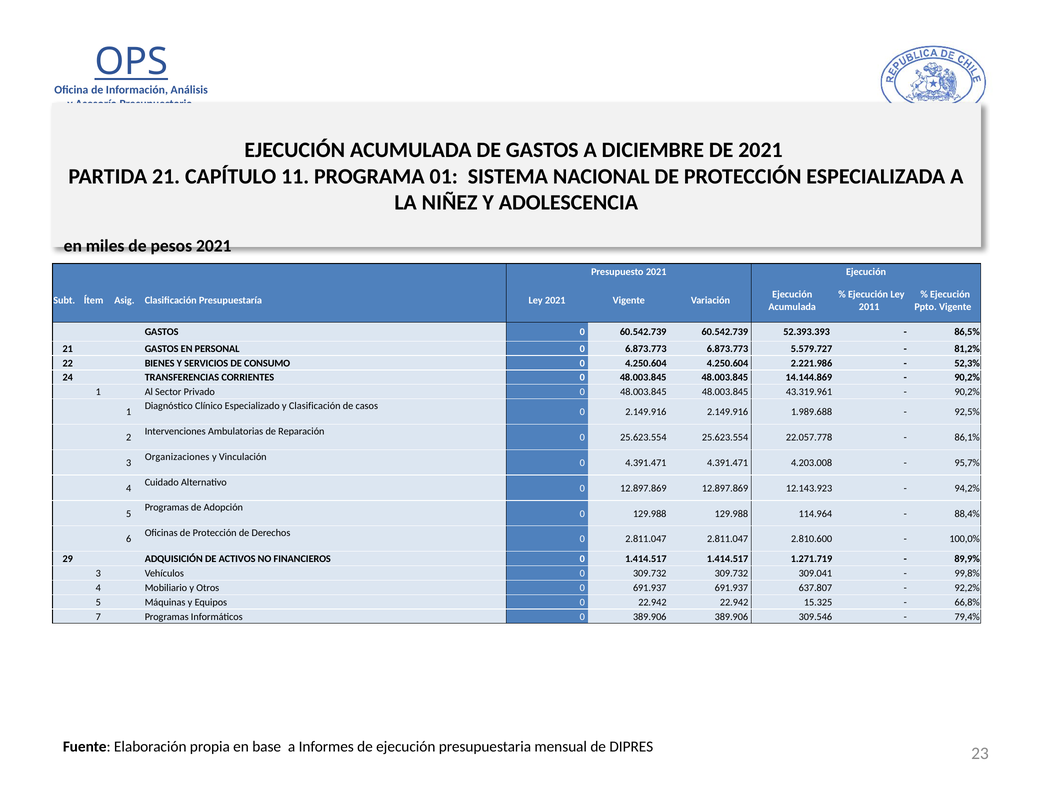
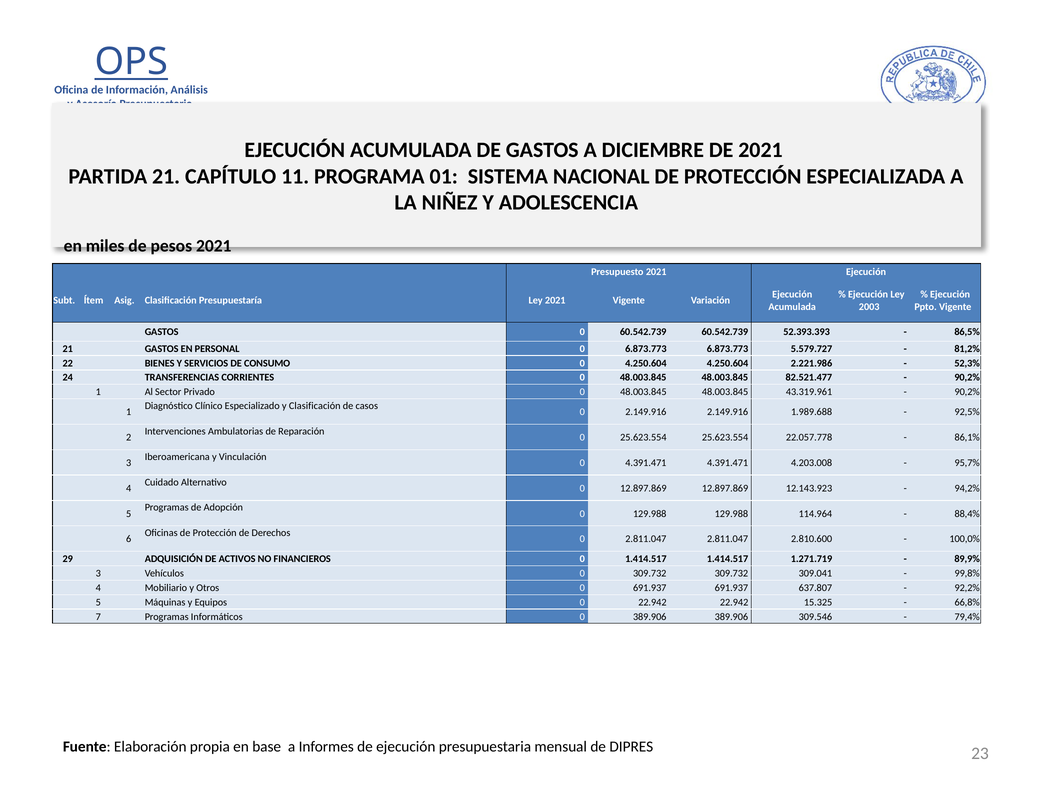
2011: 2011 -> 2003 (869, 307)
14.144.869: 14.144.869 -> 82.521.477 (809, 378)
Organizaciones: Organizaciones -> Iberoamericana (177, 457)
